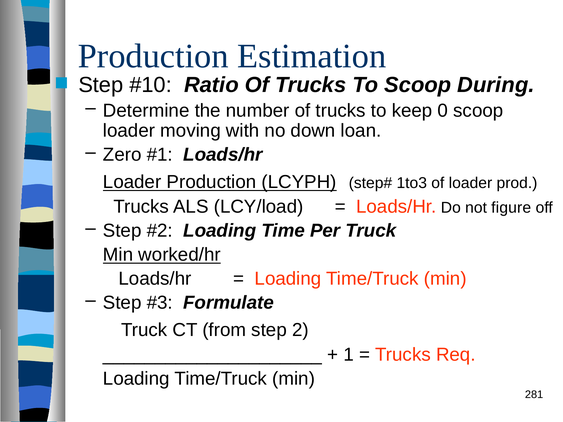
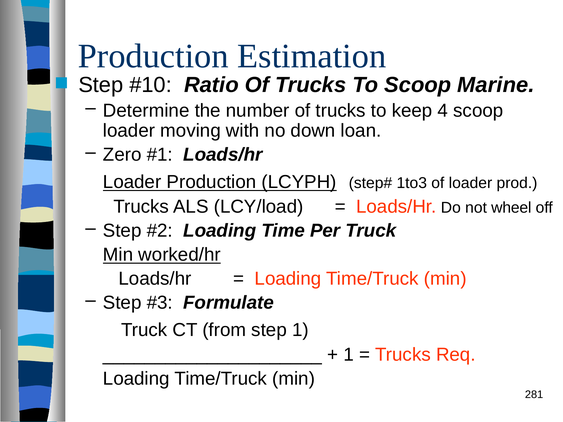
During: During -> Marine (496, 85)
0: 0 -> 4 (443, 111)
figure: figure -> wheel (511, 208)
step 2: 2 -> 1 (300, 330)
